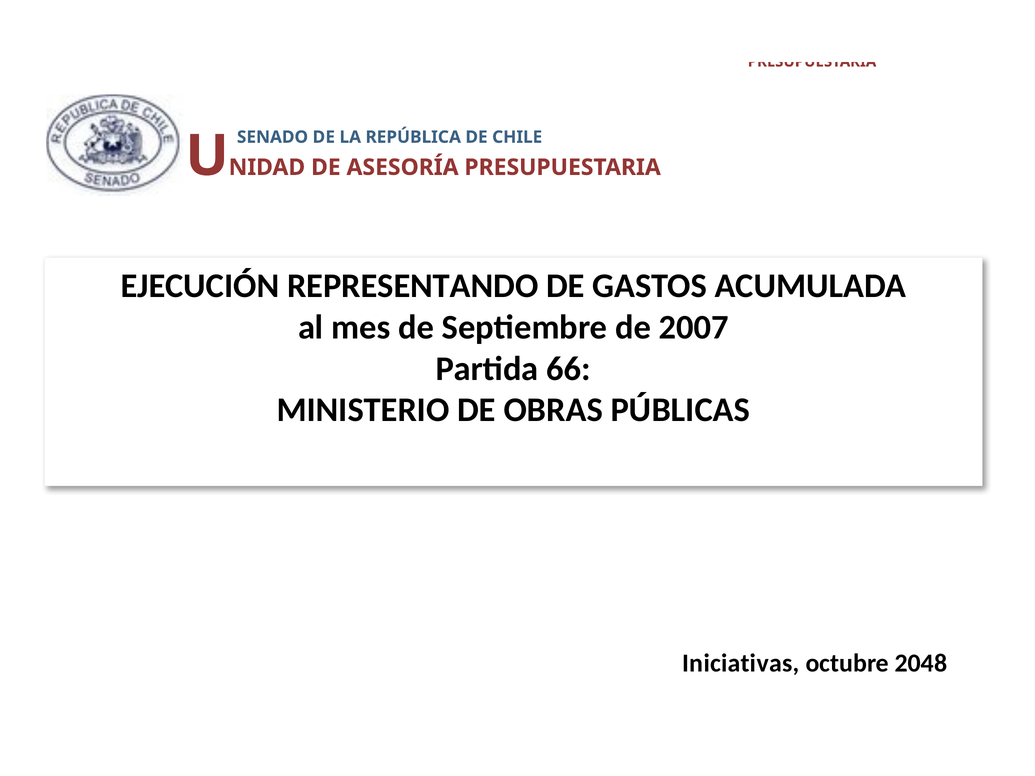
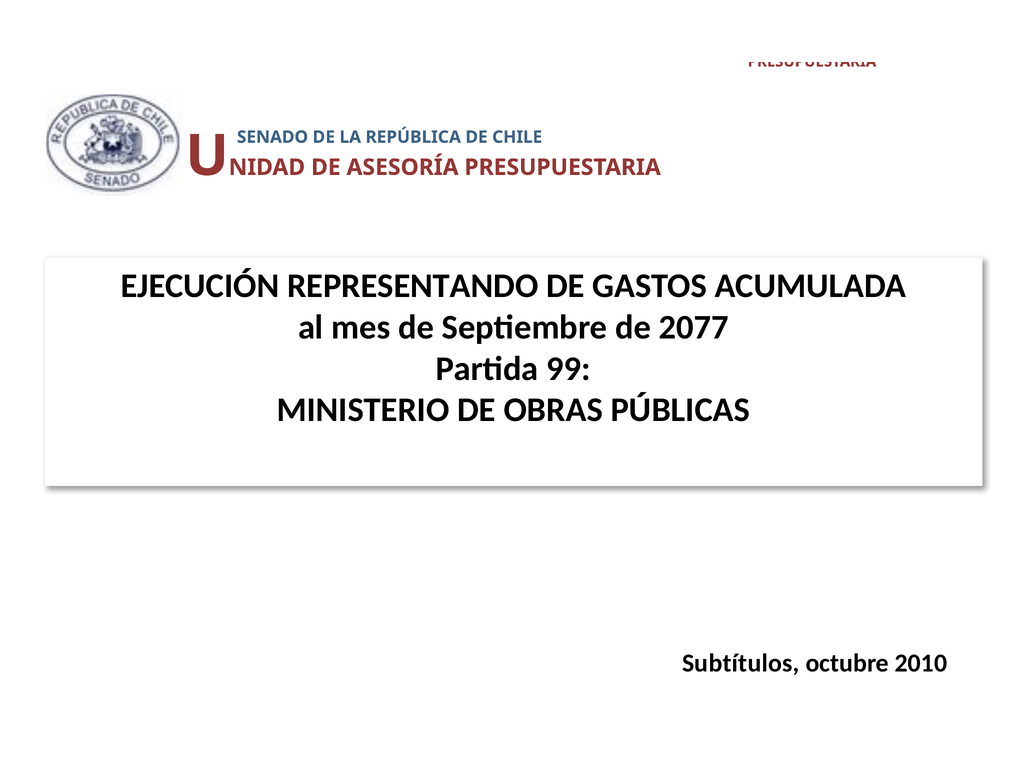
2007: 2007 -> 2077 (694, 327)
66: 66 -> 99 (569, 369)
Iniciativas: Iniciativas -> Subtítulos (741, 663)
2048: 2048 -> 2010 (921, 663)
